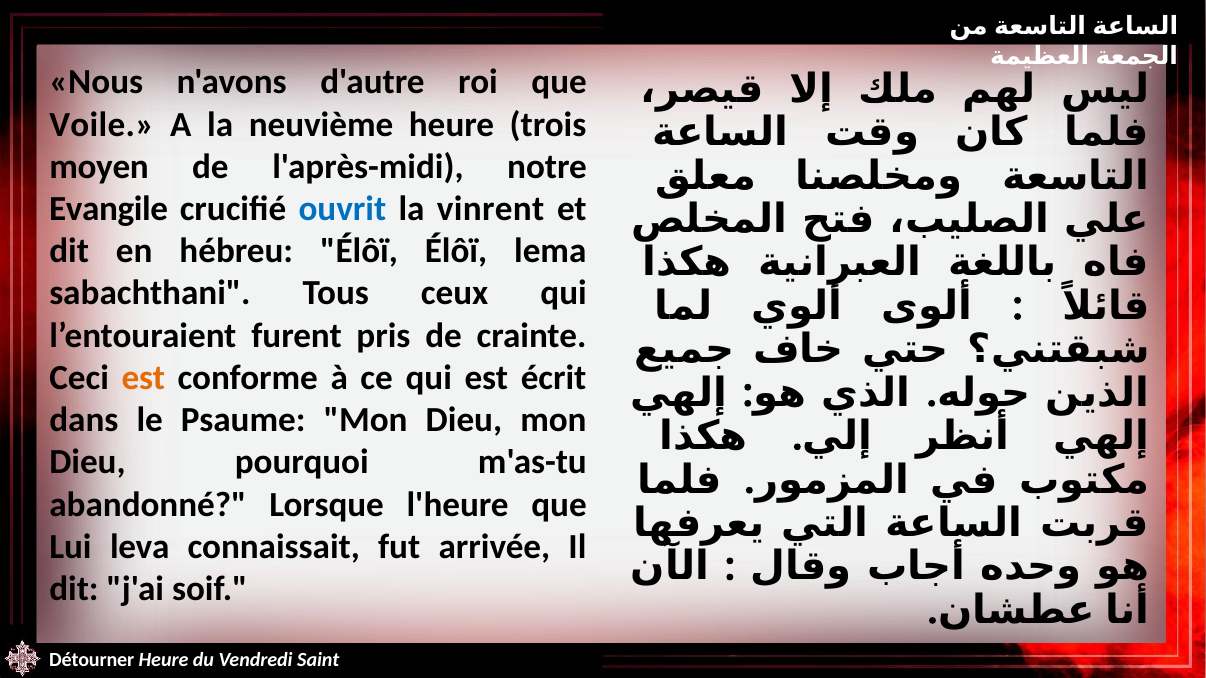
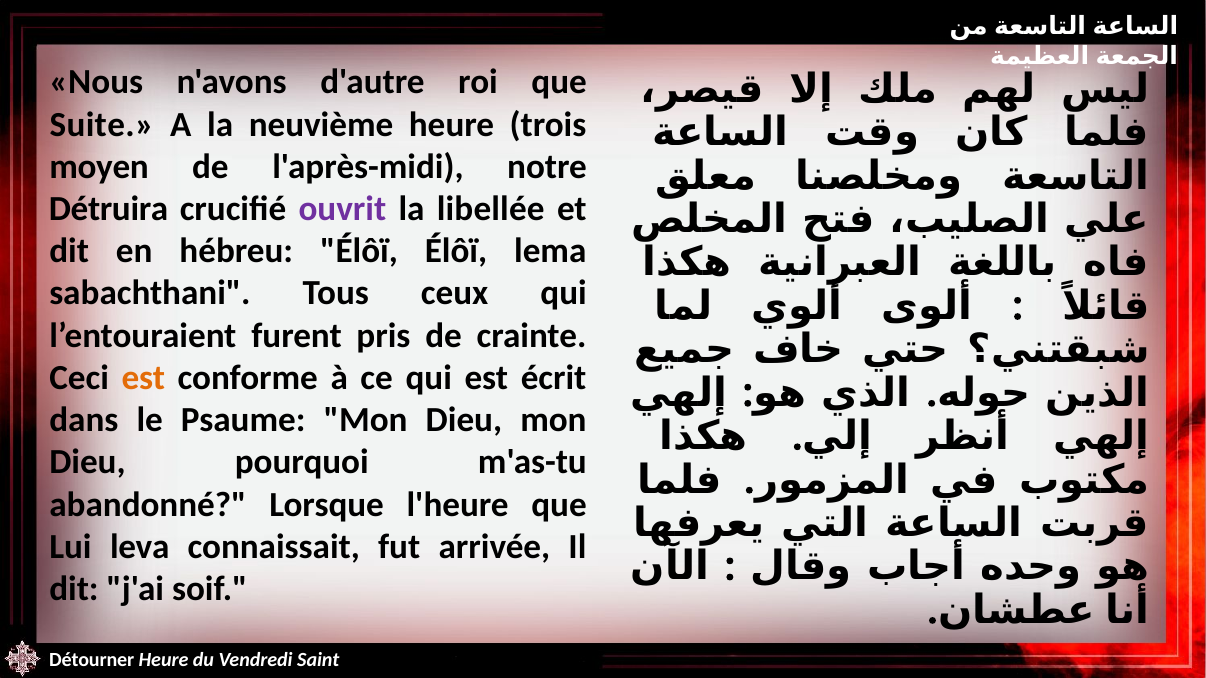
Voile: Voile -> Suite (102, 125)
Evangile: Evangile -> Détruira (109, 209)
ouvrit colour: blue -> purple (342, 209)
vinrent: vinrent -> libellée (491, 209)
